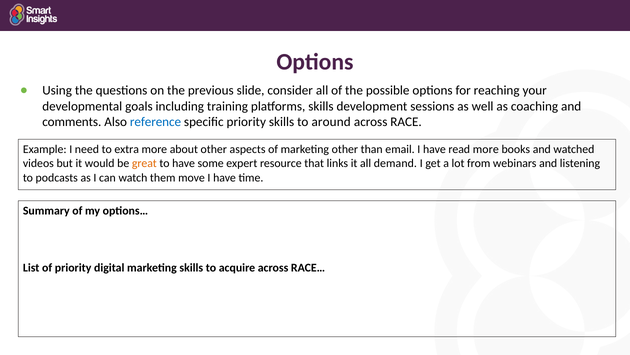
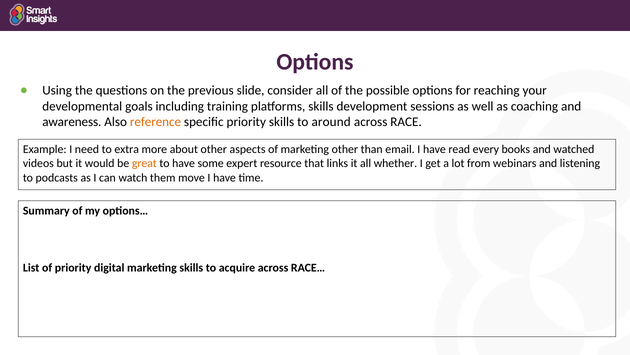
comments: comments -> awareness (72, 122)
reference colour: blue -> orange (155, 122)
read more: more -> every (486, 149)
demand: demand -> whether (395, 163)
